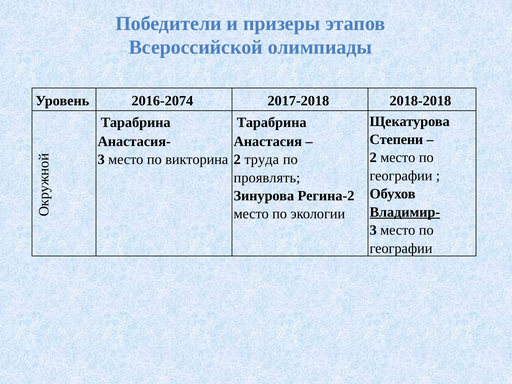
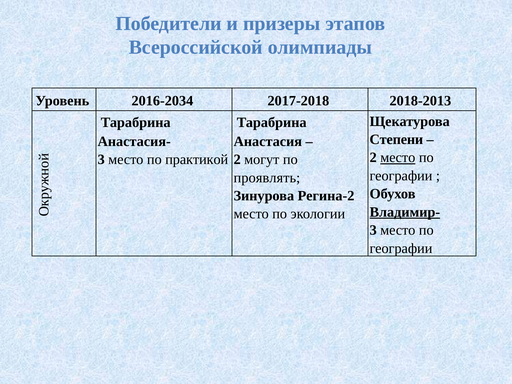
2016-2074: 2016-2074 -> 2016-2034 (162, 101)
2018-2018: 2018-2018 -> 2018-2013 (420, 101)
место underline: none -> present (398, 158)
викторина: викторина -> практикой (197, 160)
труда: труда -> могут (262, 160)
